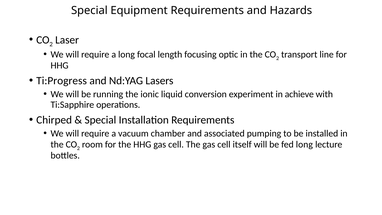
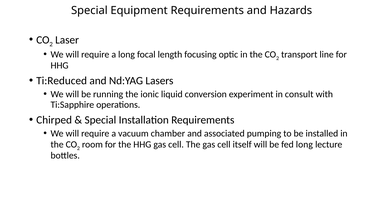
Ti:Progress: Ti:Progress -> Ti:Reduced (62, 81)
achieve: achieve -> consult (299, 94)
